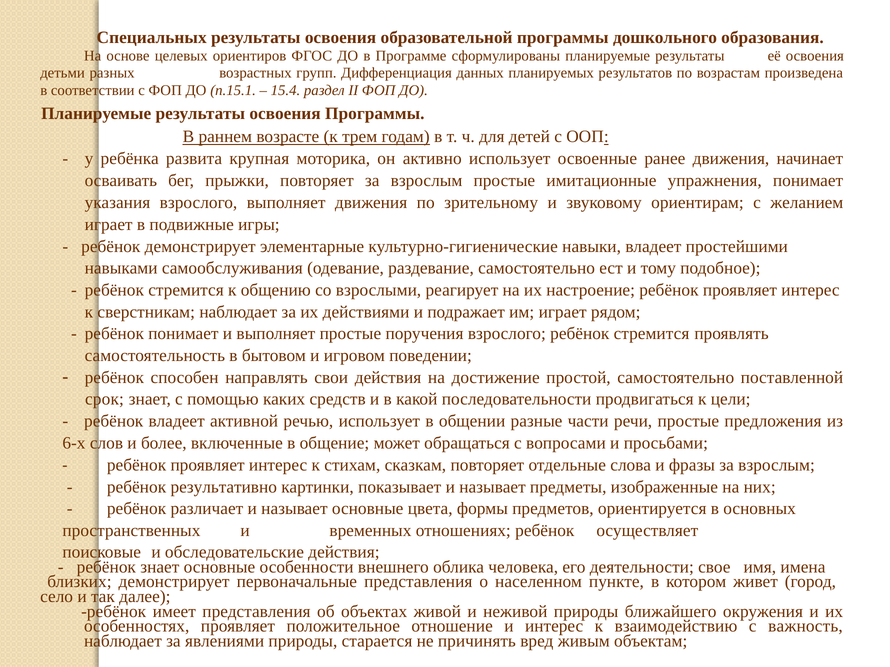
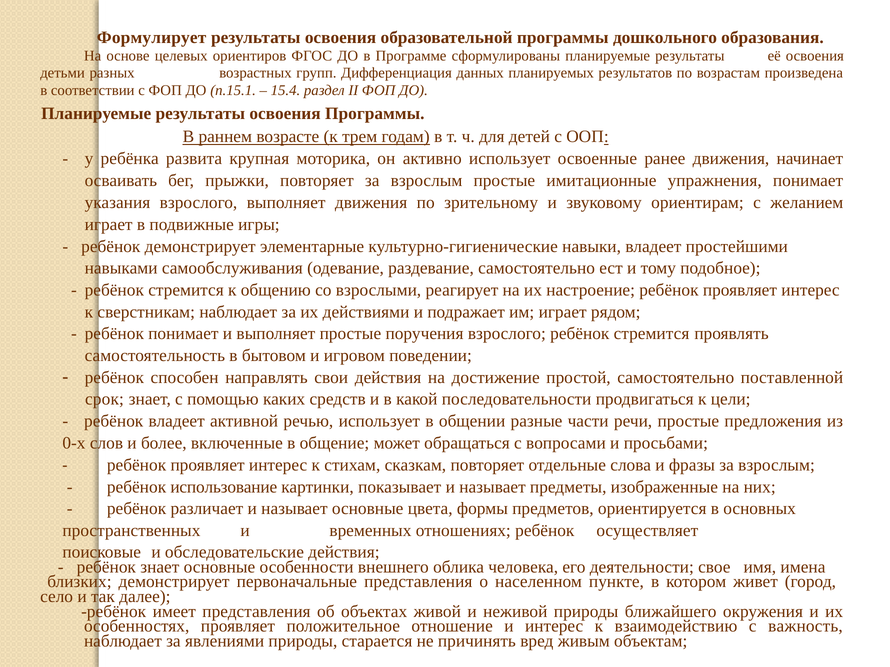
Специальных: Специальных -> Формулирует (152, 37)
6-х: 6-х -> 0-х (74, 444)
результативно: результативно -> использование (224, 487)
